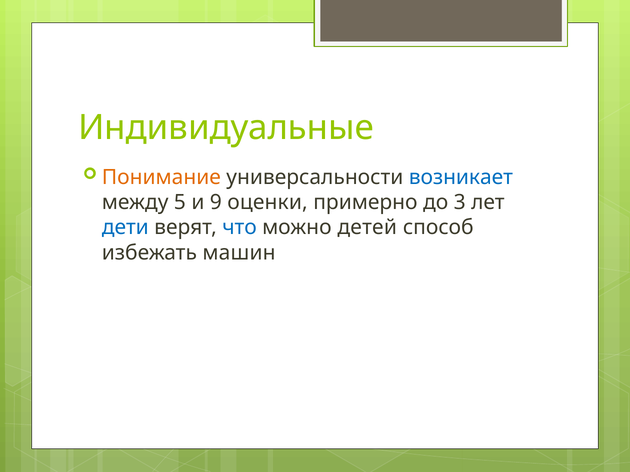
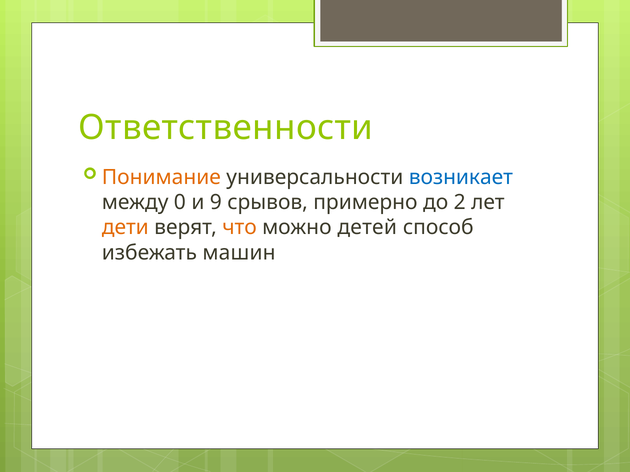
Индивидуальные: Индивидуальные -> Ответственности (226, 128)
5: 5 -> 0 (180, 203)
оценки: оценки -> срывов (268, 203)
3: 3 -> 2 (460, 203)
дети colour: blue -> orange (125, 228)
что colour: blue -> orange (240, 228)
